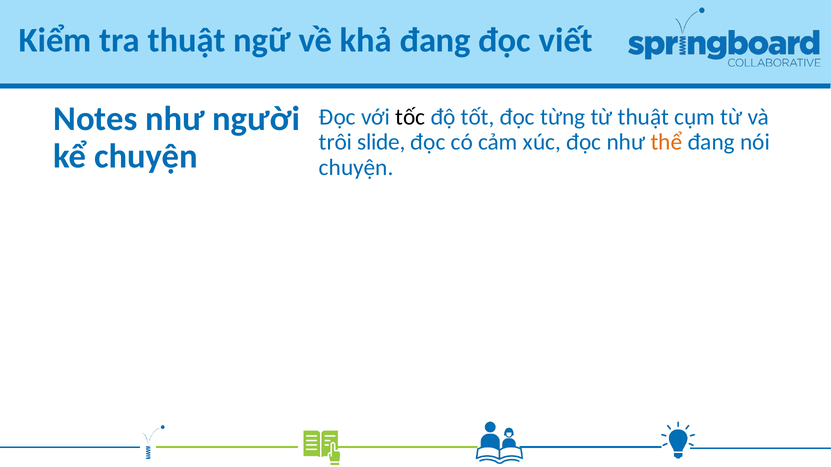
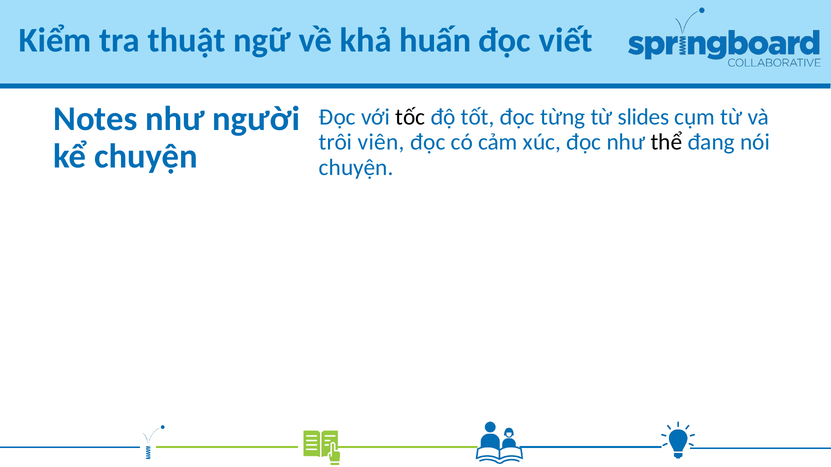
khả đang: đang -> huấn (435, 40)
từ thuật: thuật -> slides (643, 117)
slide: slide -> viên (381, 142)
thể colour: orange -> black (666, 142)
